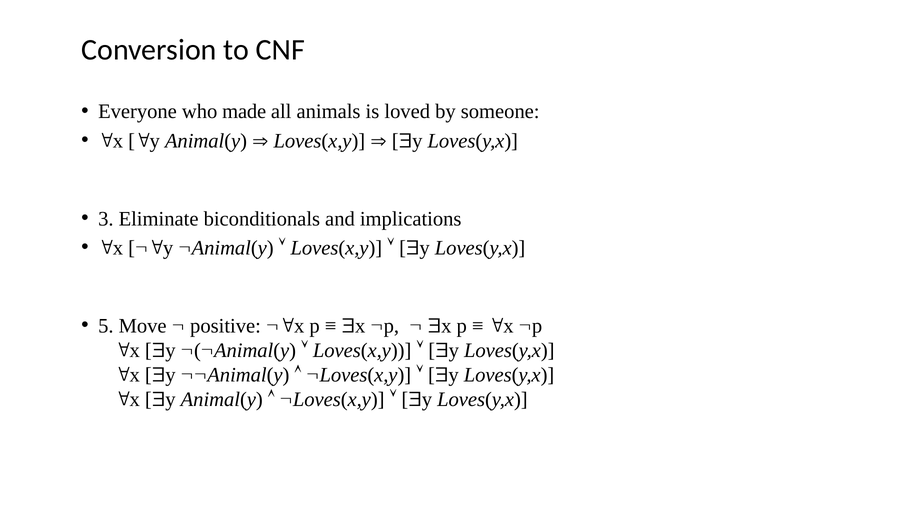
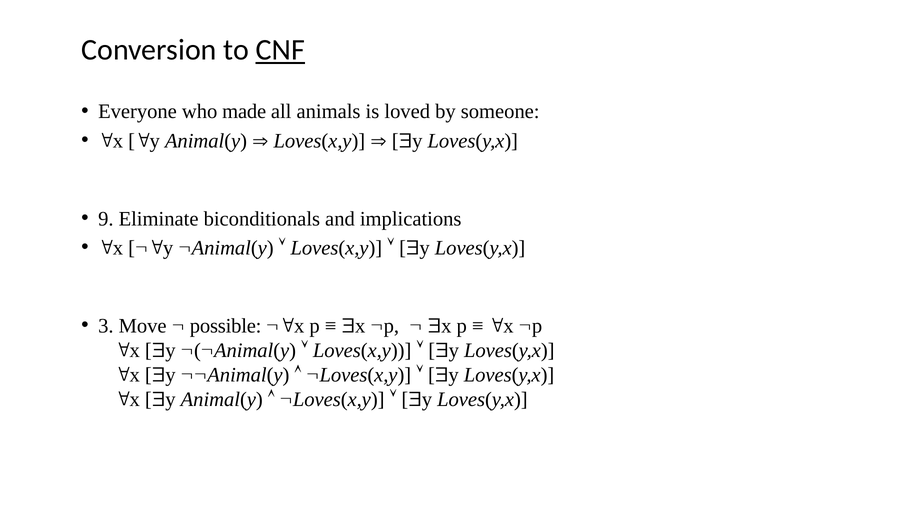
CNF underline: none -> present (280, 50)
3: 3 -> 9 (106, 219)
5: 5 -> 3 (106, 326)
positive: positive -> possible (226, 326)
